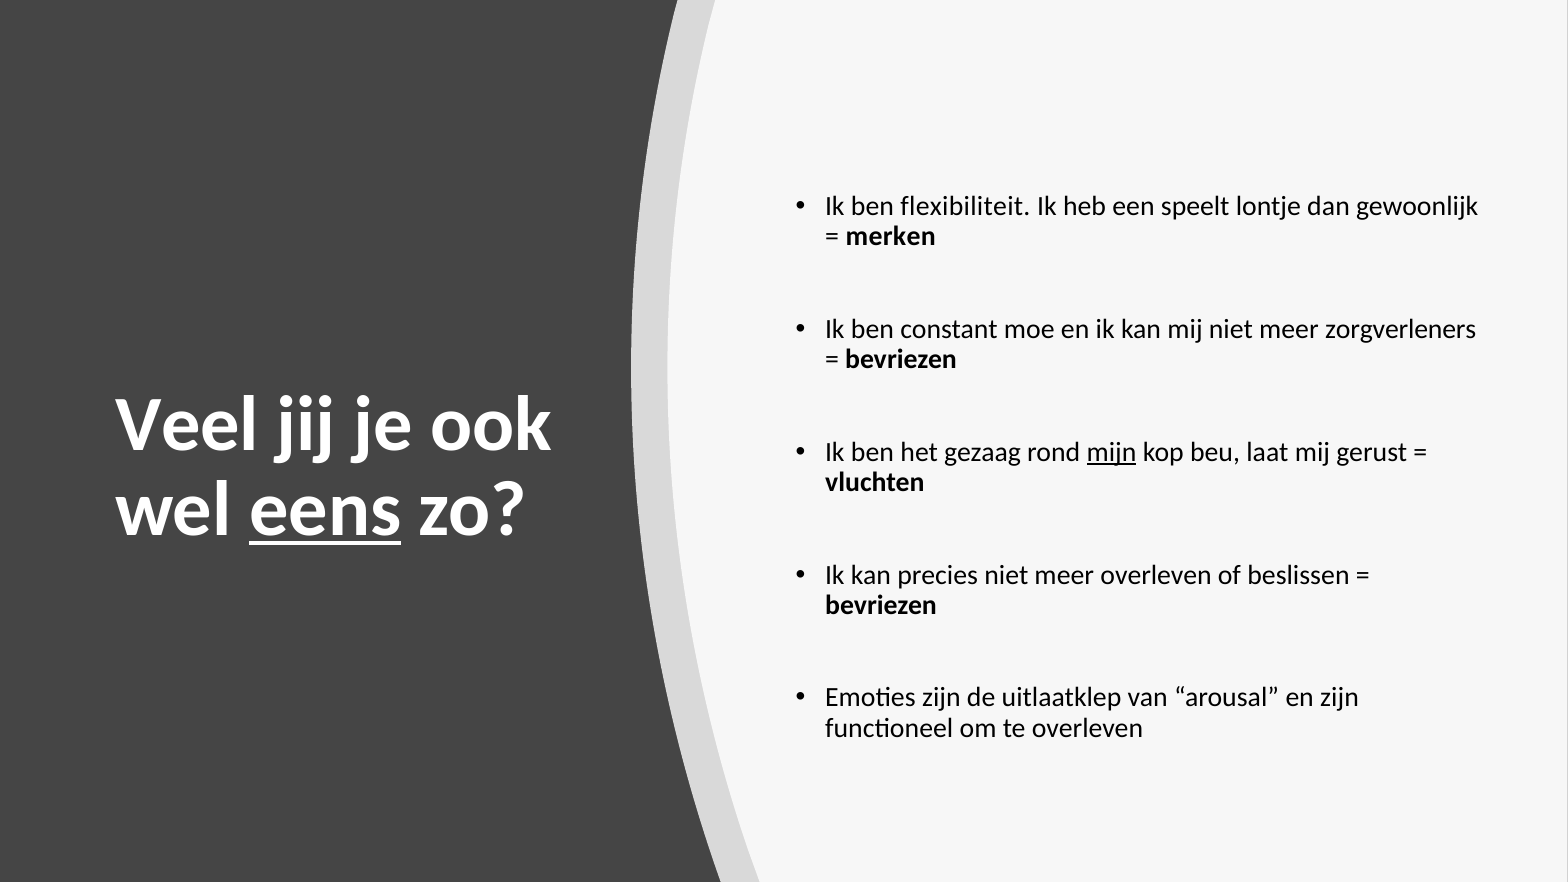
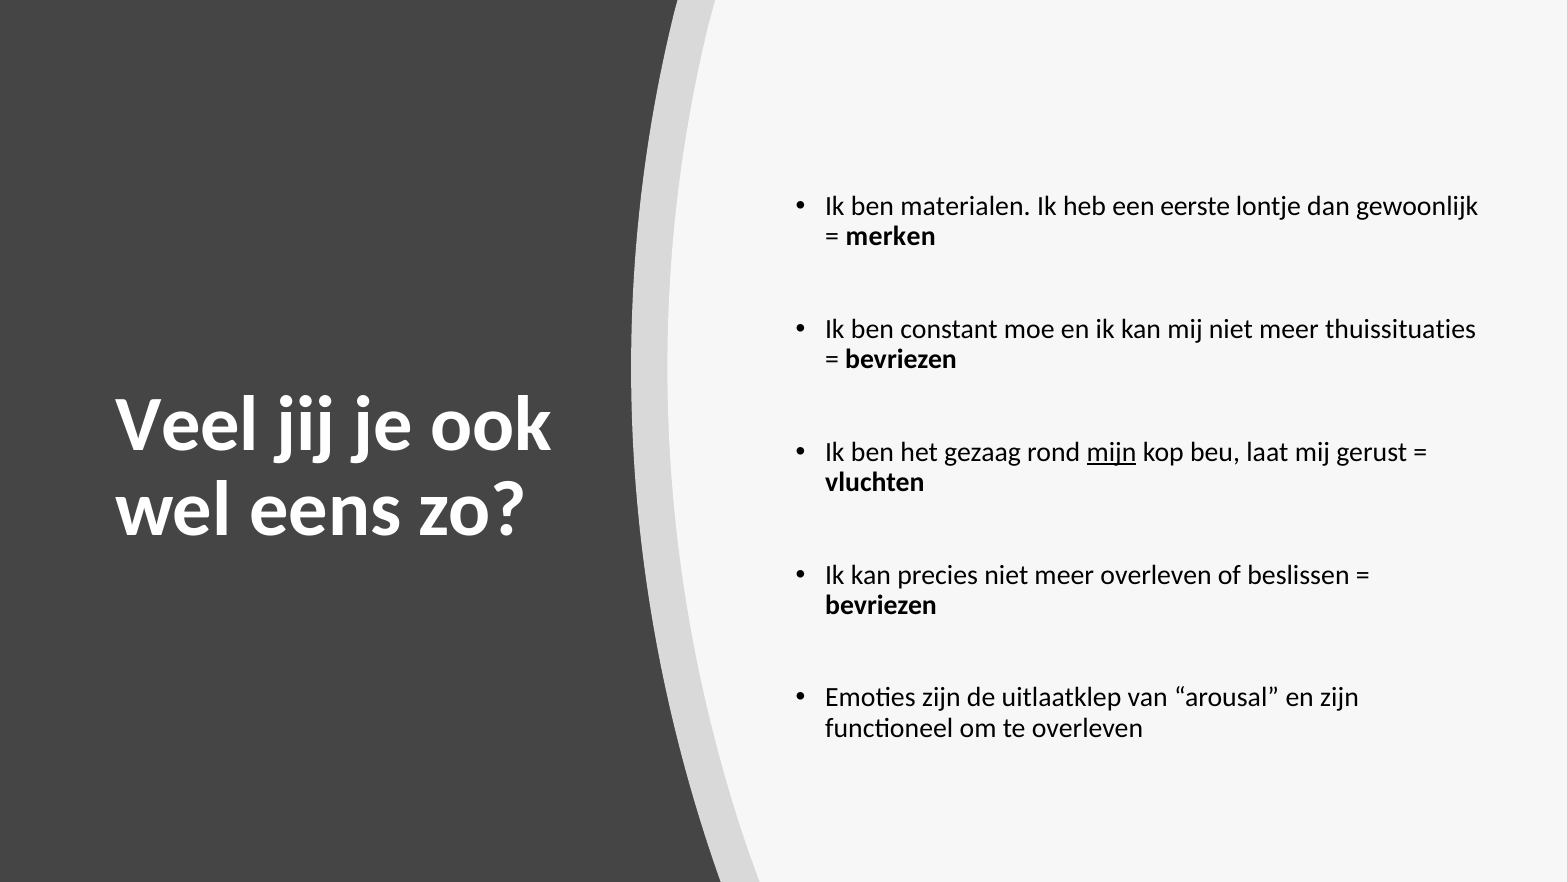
flexibiliteit: flexibiliteit -> materialen (966, 207)
speelt: speelt -> eerste (1195, 207)
zorgverleners: zorgverleners -> thuissituaties (1401, 329)
eens underline: present -> none (325, 509)
